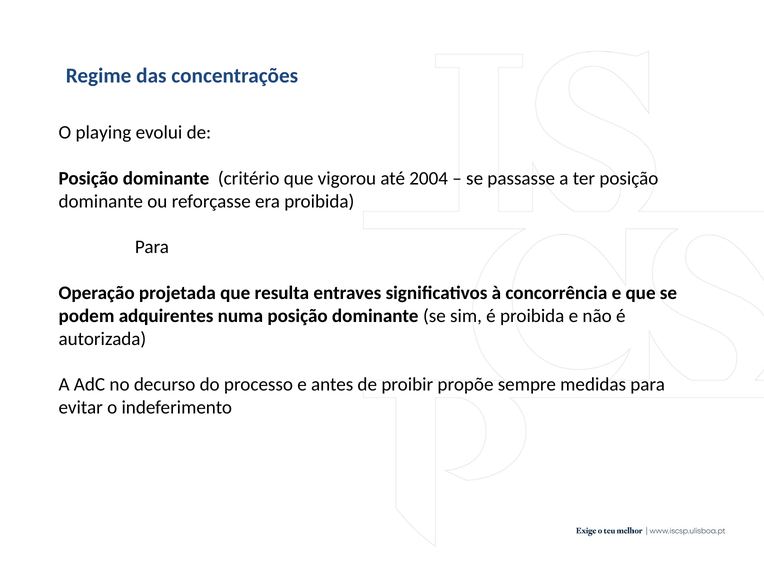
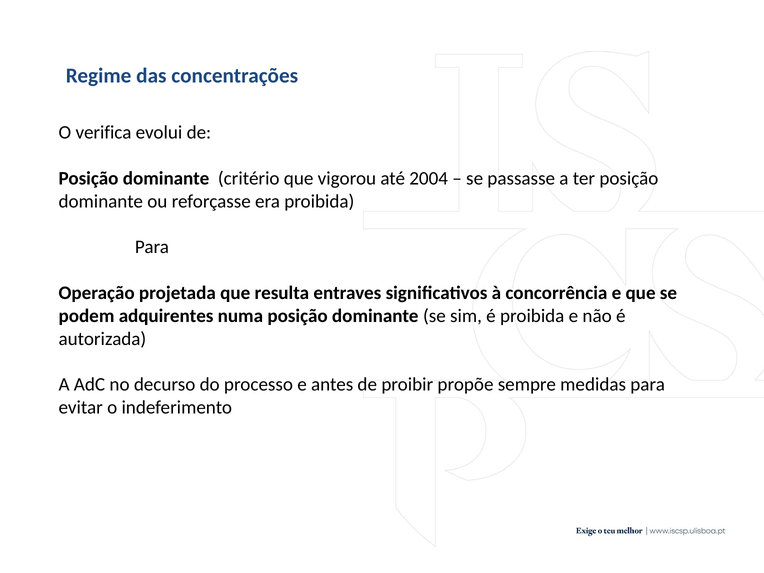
playing: playing -> verifica (103, 133)
